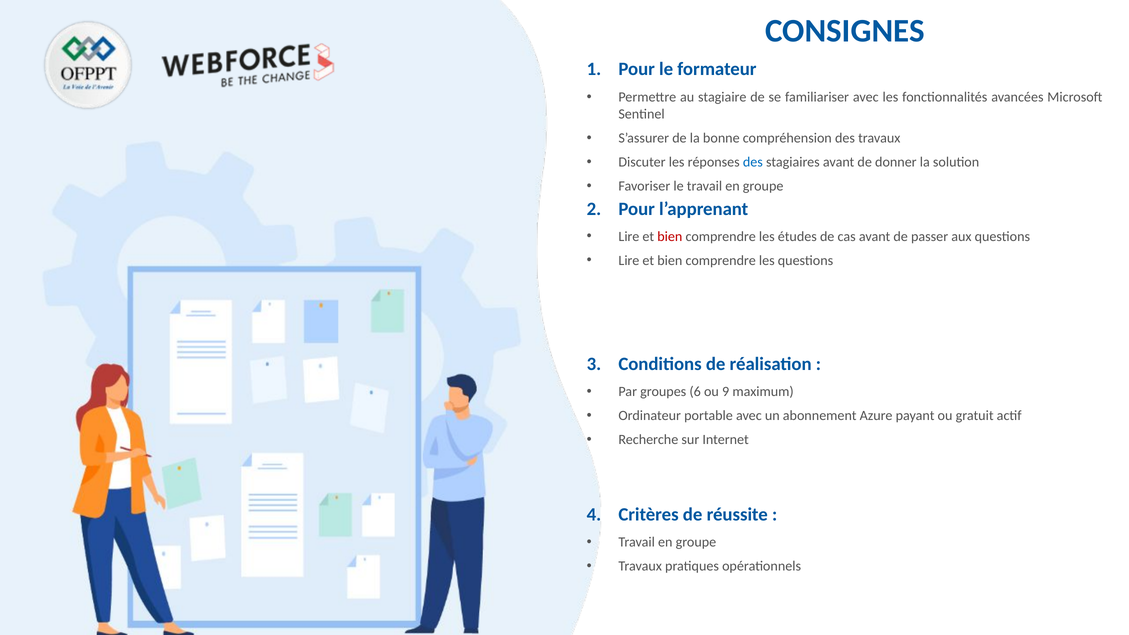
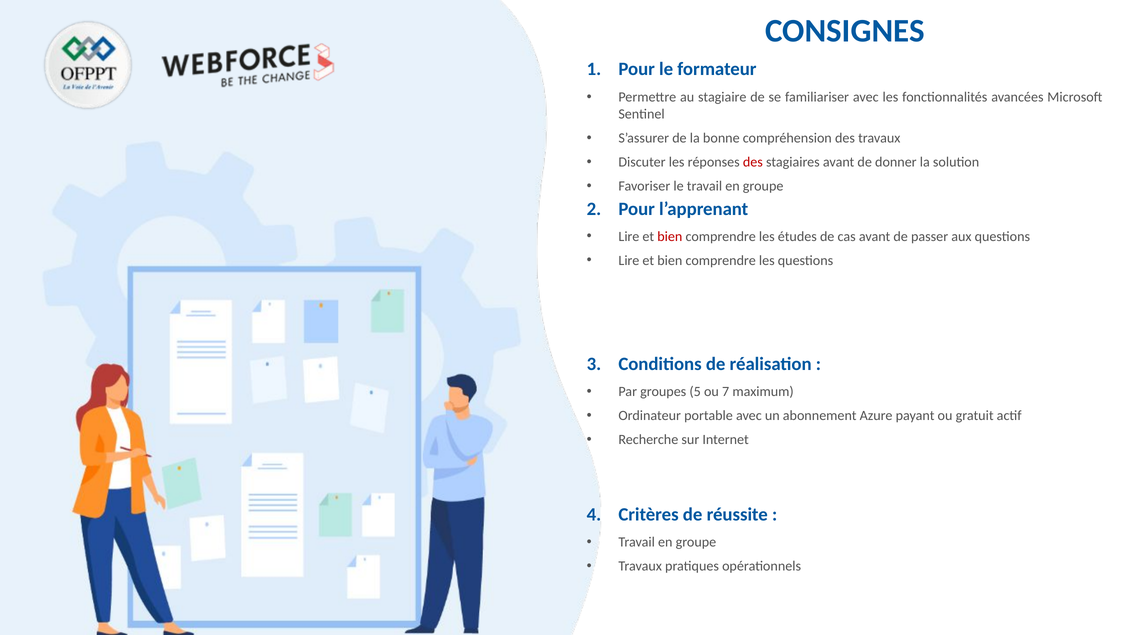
des colour: blue -> red (753, 162)
6: 6 -> 5 (695, 392)
9: 9 -> 7 (726, 392)
